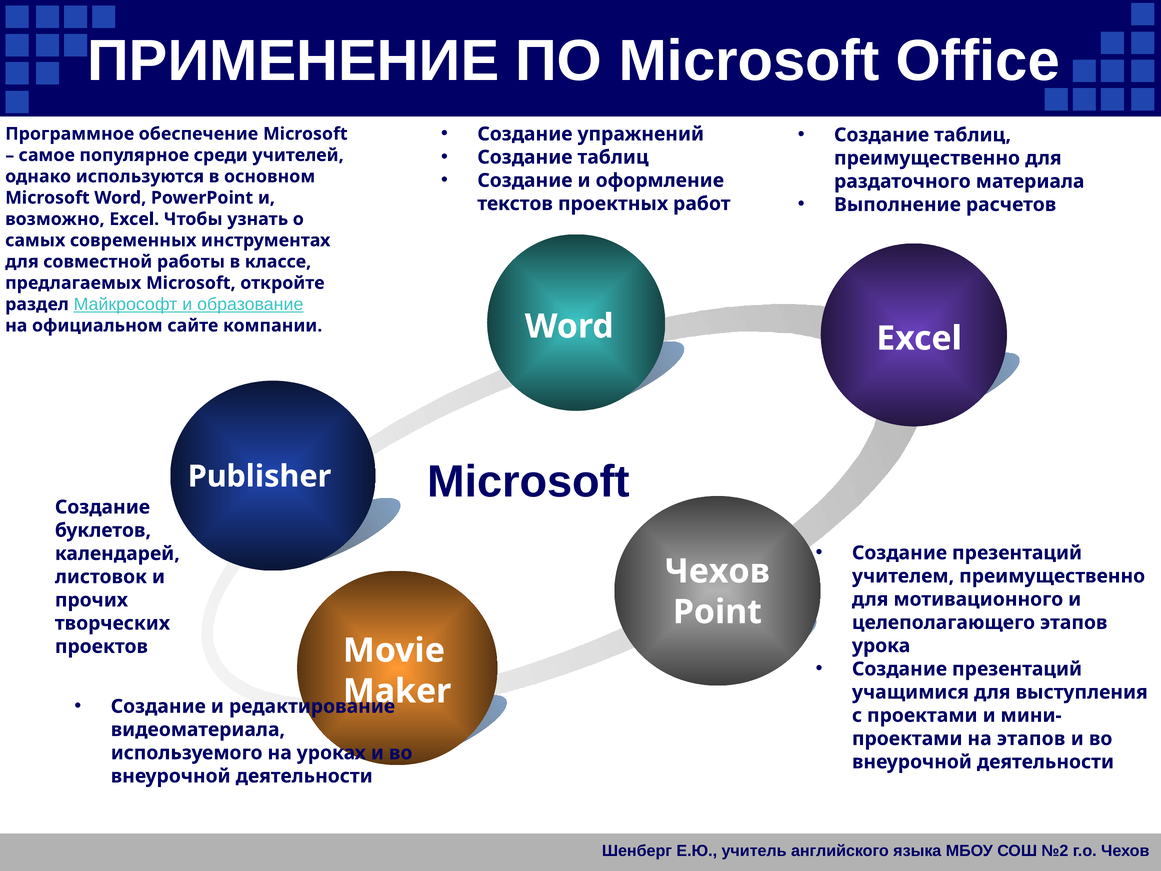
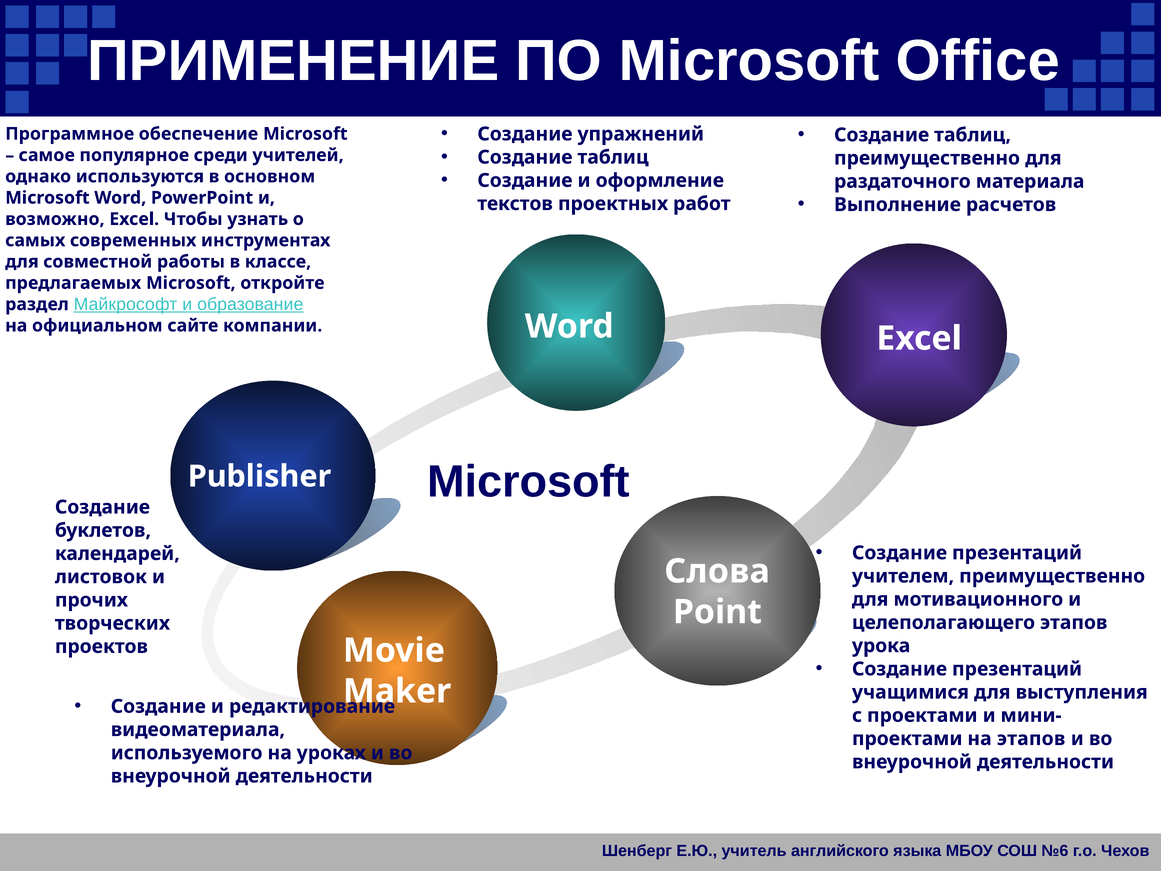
Чехов: Чехов -> Слова (717, 571)
№2: №2 -> №6 (1055, 850)
